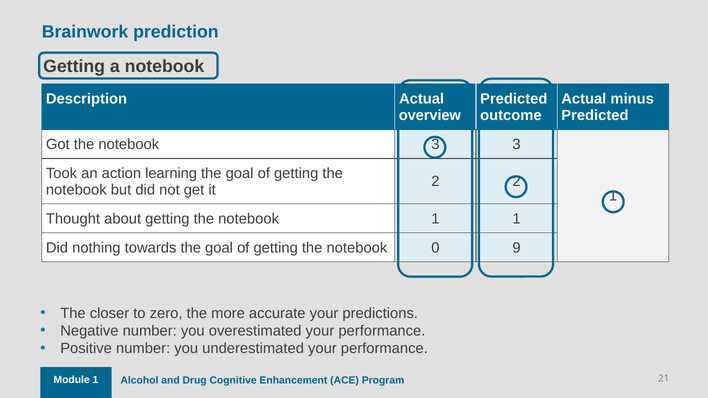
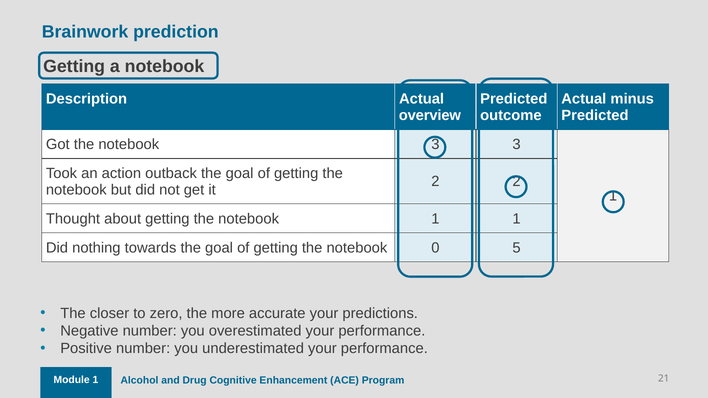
learning: learning -> outback (171, 173)
9: 9 -> 5 (517, 248)
